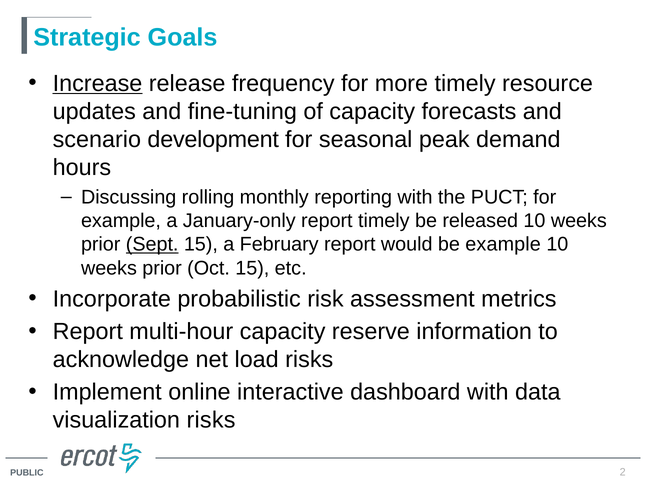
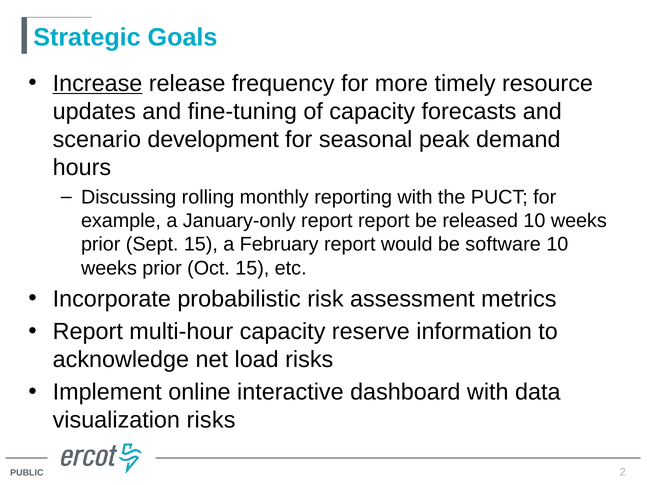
report timely: timely -> report (384, 221)
Sept underline: present -> none (152, 245)
be example: example -> software (503, 245)
